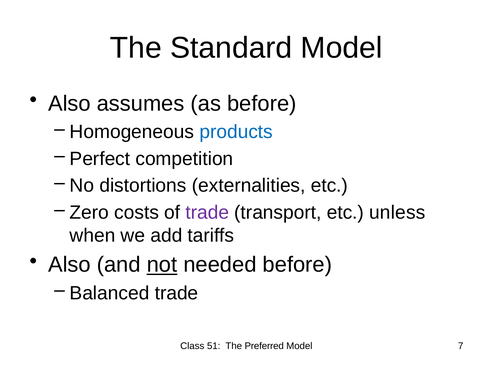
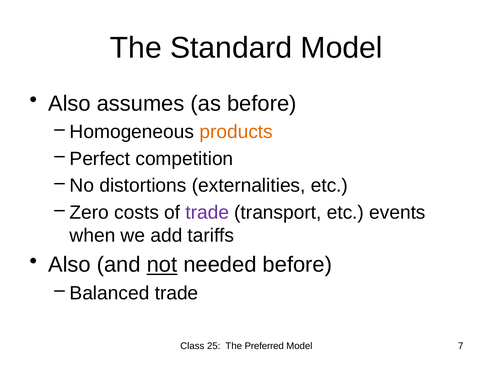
products colour: blue -> orange (236, 132)
unless: unless -> events (397, 212)
51: 51 -> 25 (214, 346)
